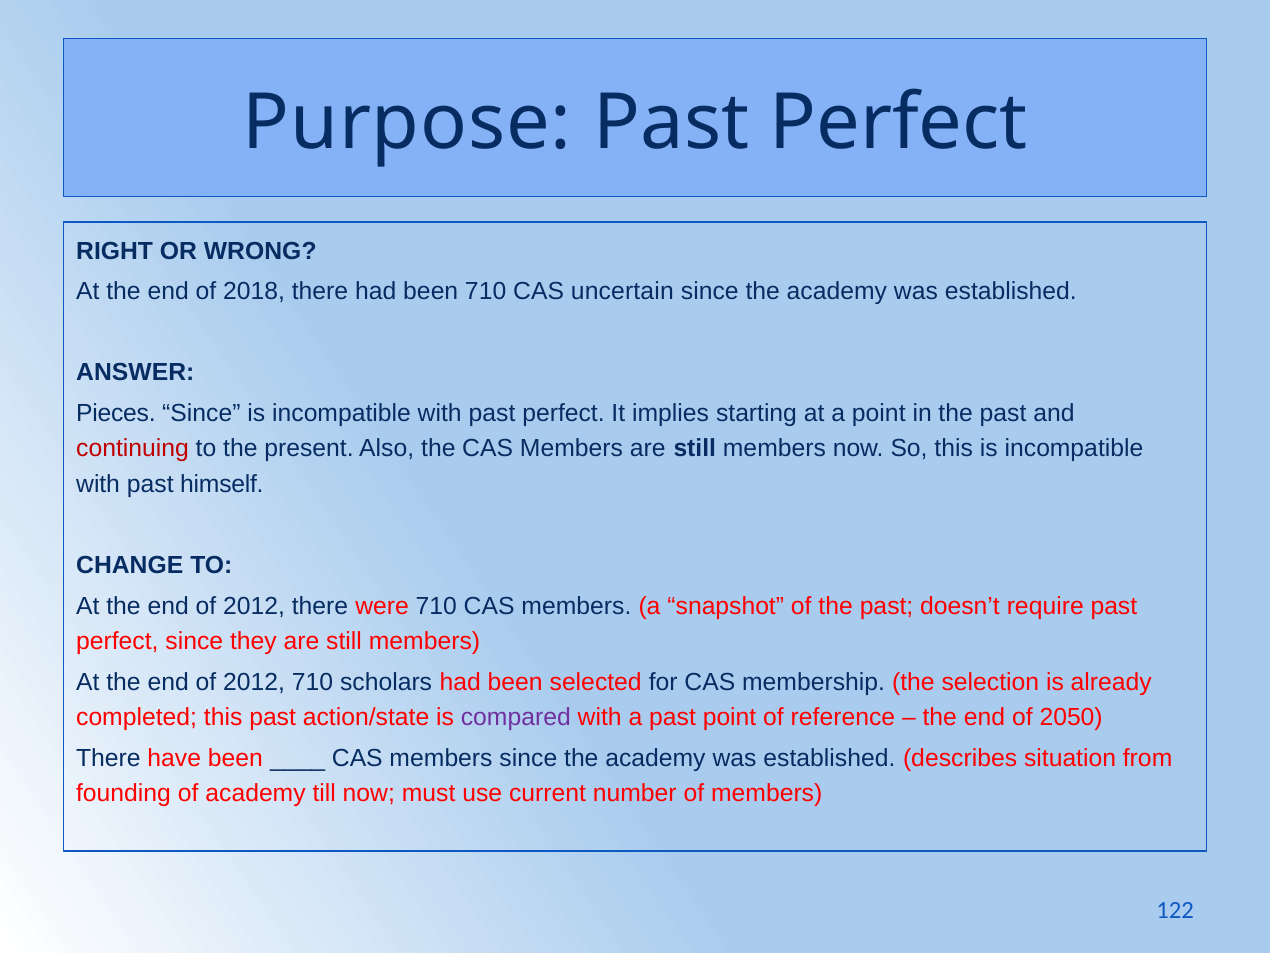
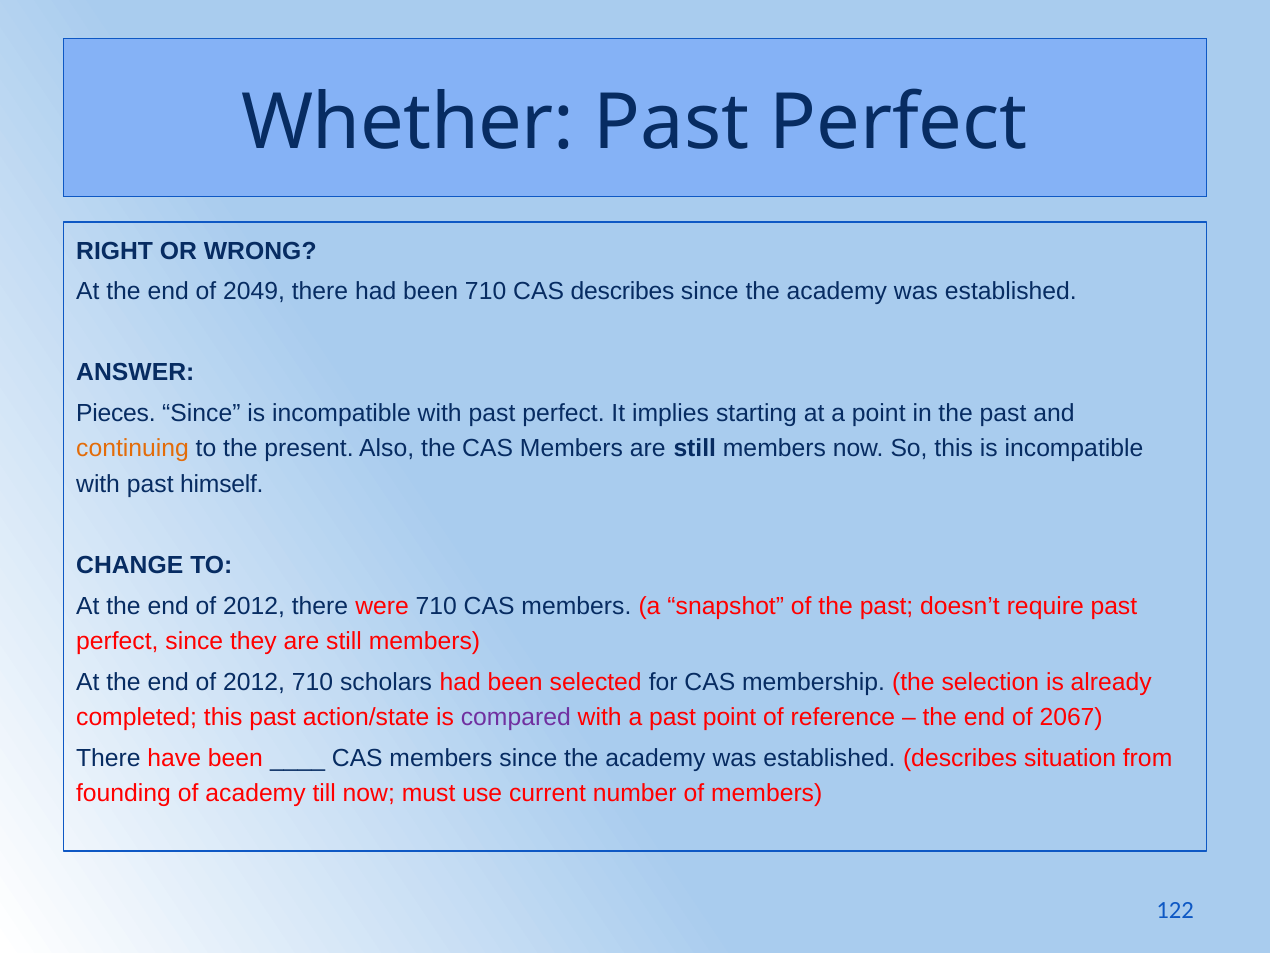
Purpose: Purpose -> Whether (408, 123)
2018: 2018 -> 2049 (254, 292)
CAS uncertain: uncertain -> describes (623, 292)
continuing colour: red -> orange (133, 449)
2050: 2050 -> 2067 (1071, 717)
